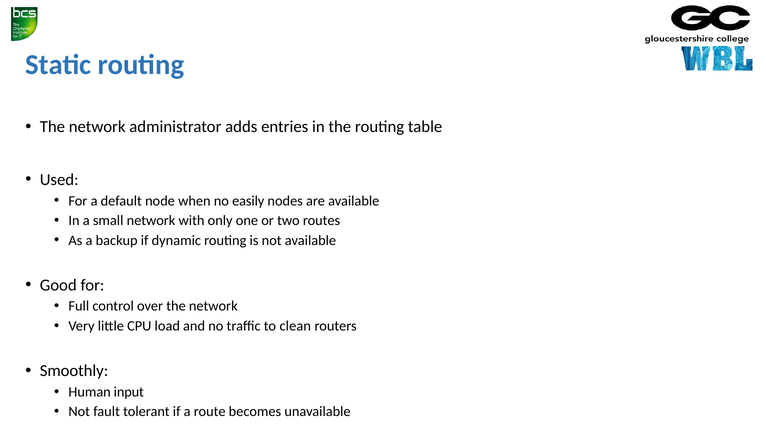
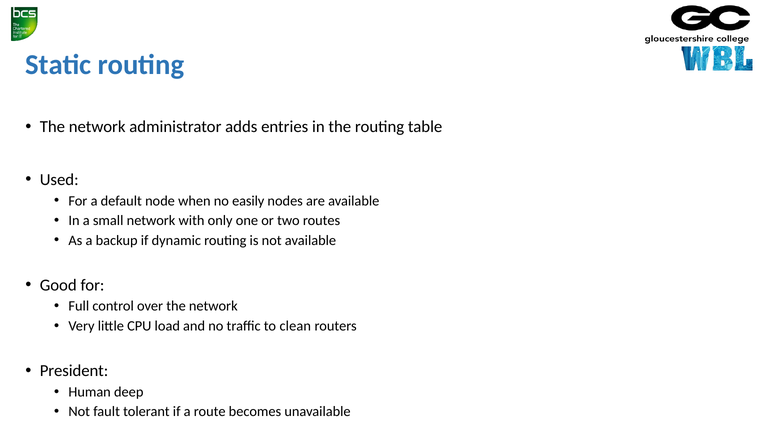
Smoothly: Smoothly -> President (74, 371)
input: input -> deep (129, 392)
